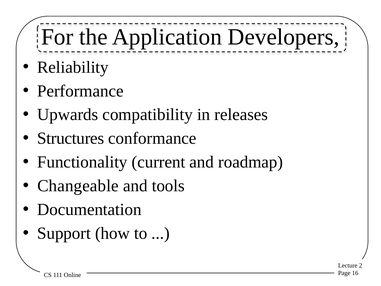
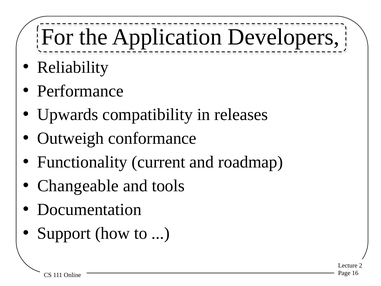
Structures: Structures -> Outweigh (71, 138)
